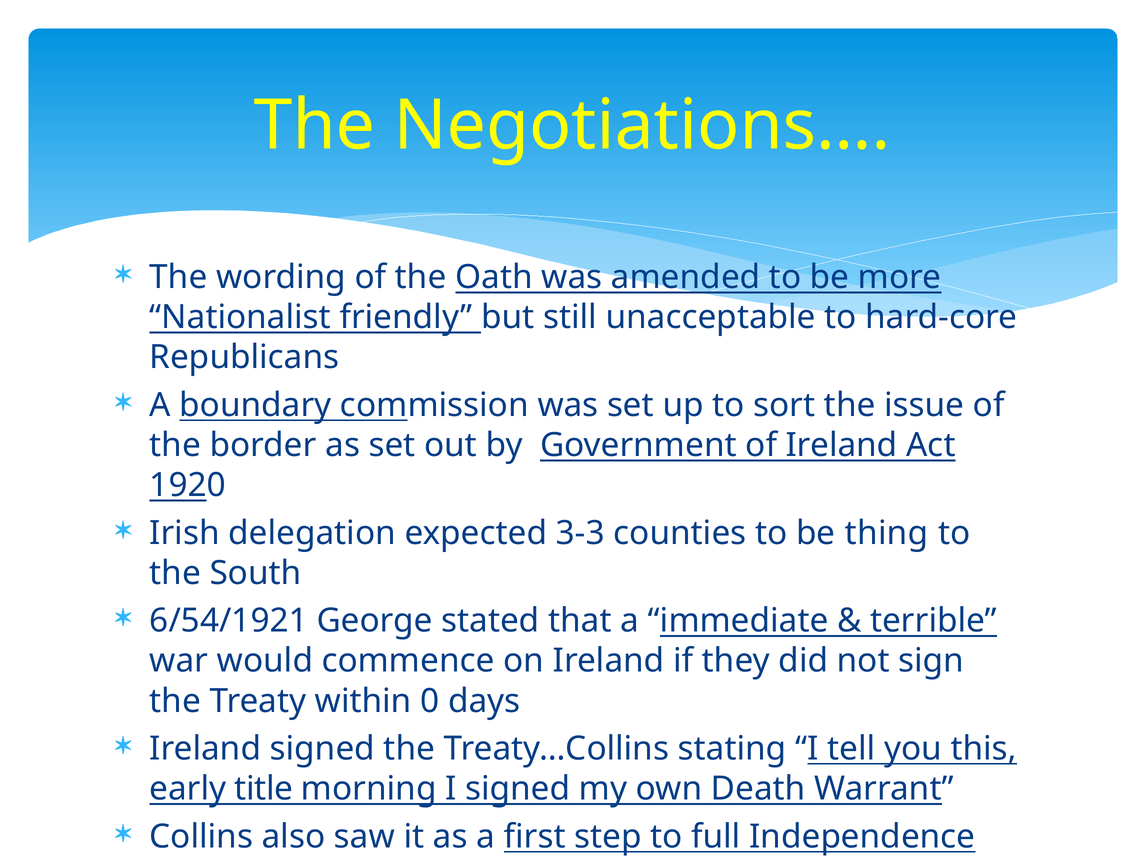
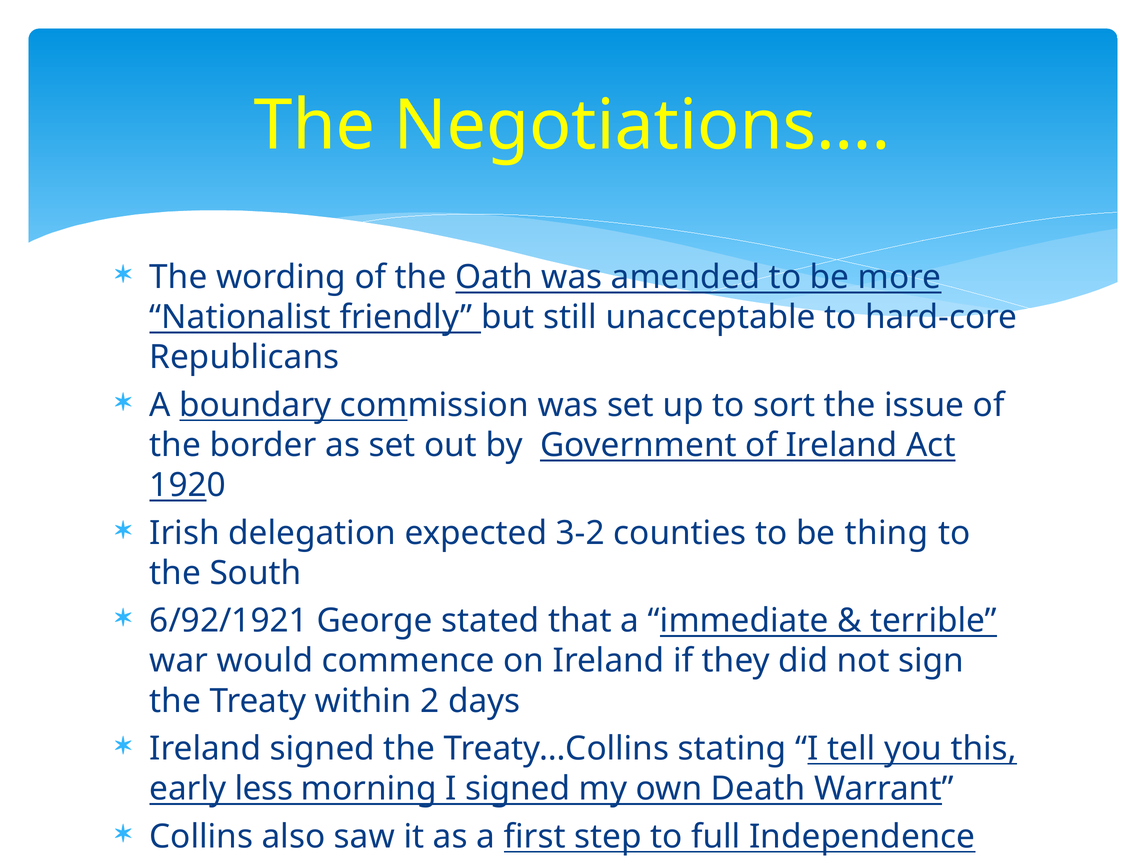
3-3: 3-3 -> 3-2 (580, 533)
6/54/1921: 6/54/1921 -> 6/92/1921 (229, 621)
0: 0 -> 2 (430, 701)
title: title -> less (264, 789)
